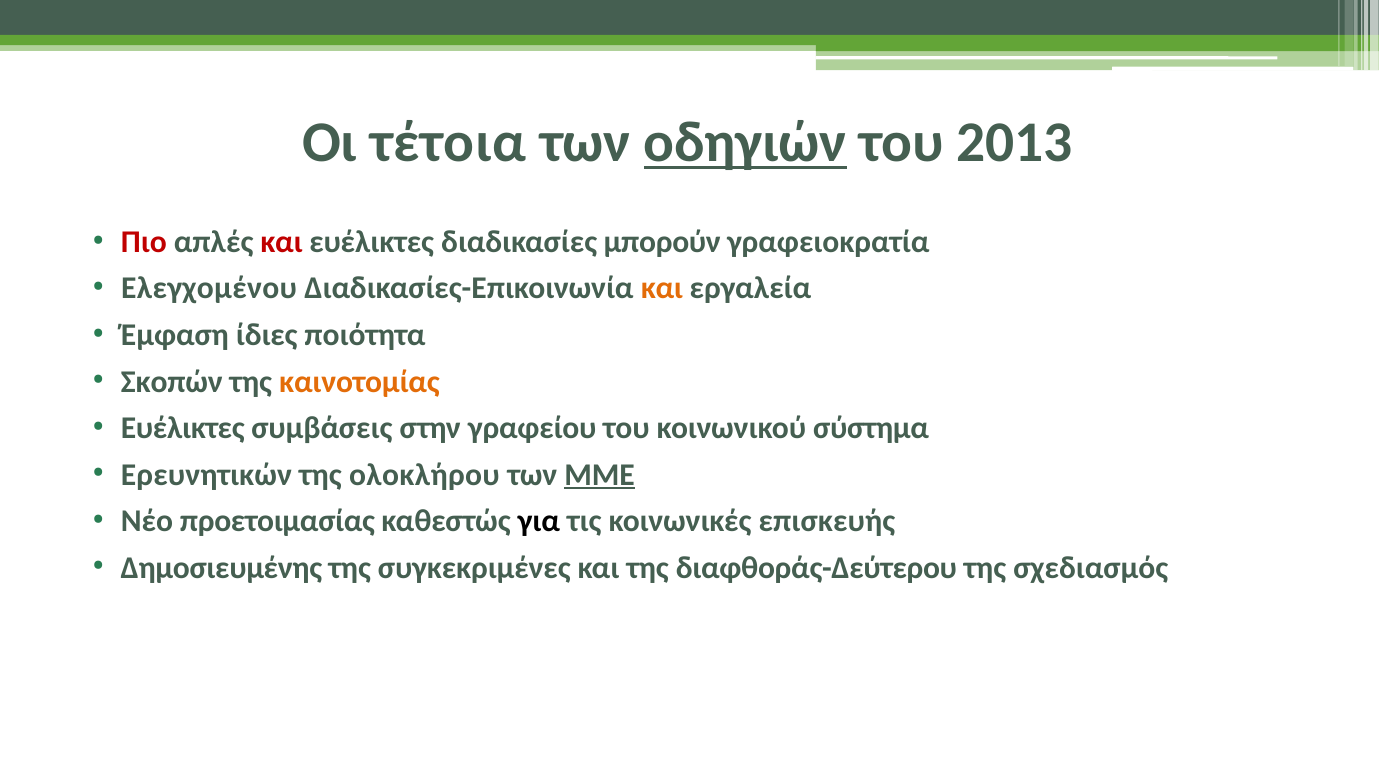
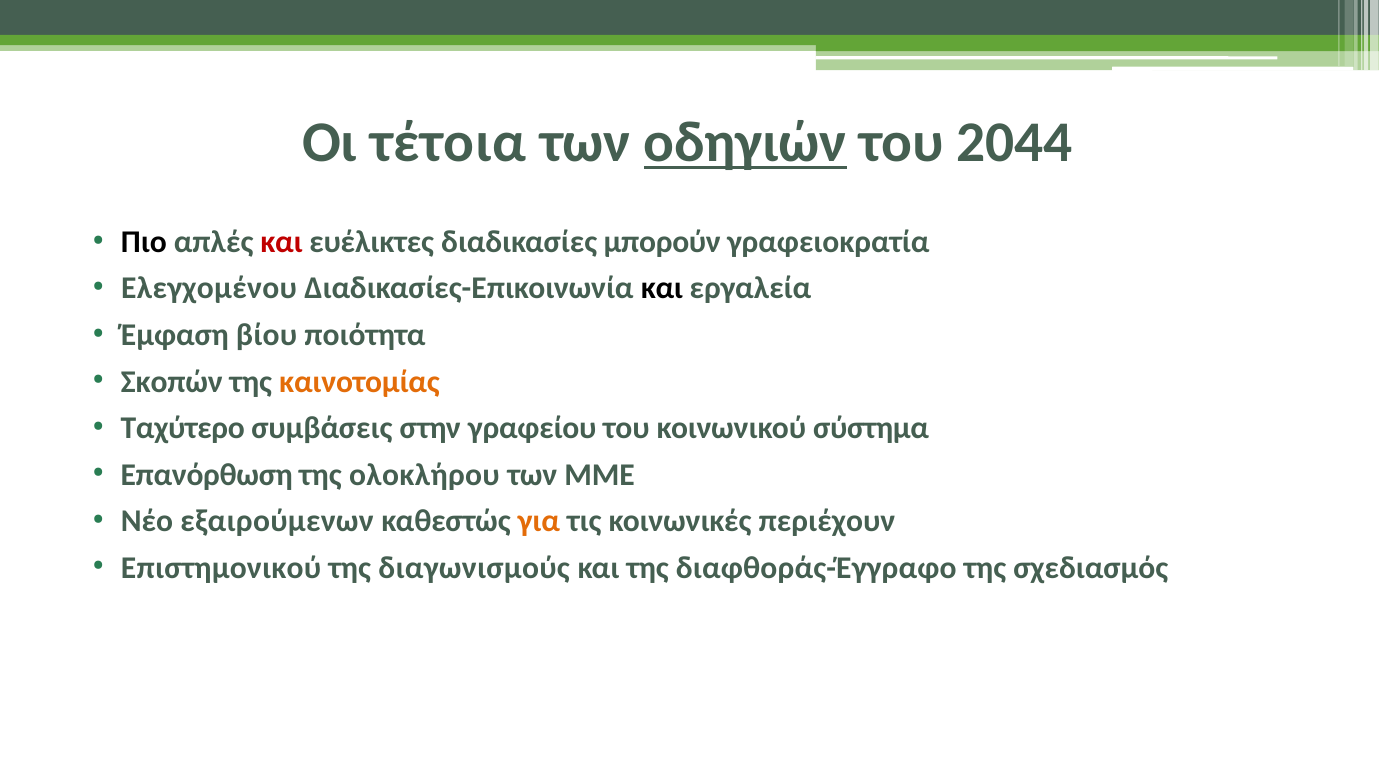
2013: 2013 -> 2044 (1015, 143)
Πιο colour: red -> black (144, 242)
και colour: orange -> black (662, 288)
ίδιες: ίδιες -> βίου (267, 335)
Ευέλικτες: Ευέλικτες -> Ταχύτερο (183, 428)
Ερευνητικών: Ερευνητικών -> Επανόρθωση (207, 474)
ΜΜΕ underline: present -> none (600, 474)
προετοιμασίας: προετοιμασίας -> εξαιρούμενων (277, 521)
για colour: black -> orange (539, 521)
επισκευής: επισκευής -> περιέχουν (827, 521)
Δημοσιευμένης: Δημοσιευμένης -> Επιστημονικού (221, 567)
συγκεκριμένες: συγκεκριμένες -> διαγωνισμούς (474, 567)
διαφθοράς-Δεύτερου: διαφθοράς-Δεύτερου -> διαφθοράς-Έγγραφο (816, 567)
